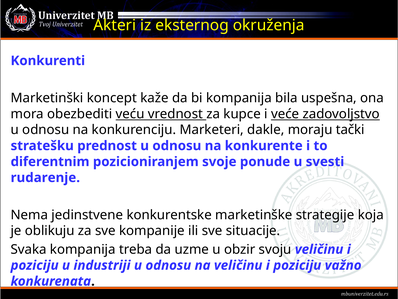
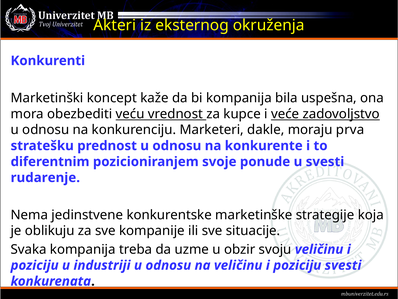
tački: tački -> prva (350, 130)
poziciju važno: važno -> svesti (343, 265)
